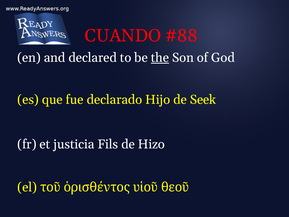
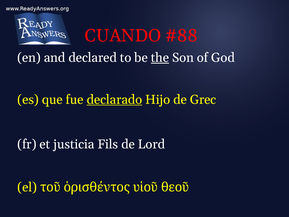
declarado underline: none -> present (114, 99)
Seek: Seek -> Grec (203, 99)
Hizo: Hizo -> Lord (151, 144)
